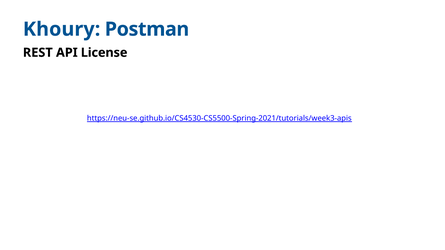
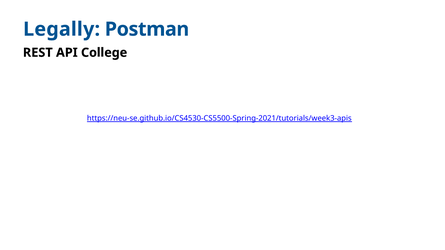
Khoury: Khoury -> Legally (62, 29)
License: License -> College (104, 53)
